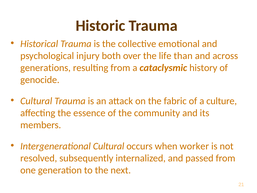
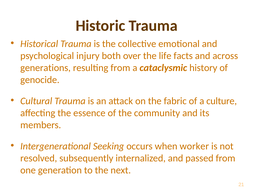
than: than -> facts (183, 56)
Intergenerational Cultural: Cultural -> Seeking (109, 146)
